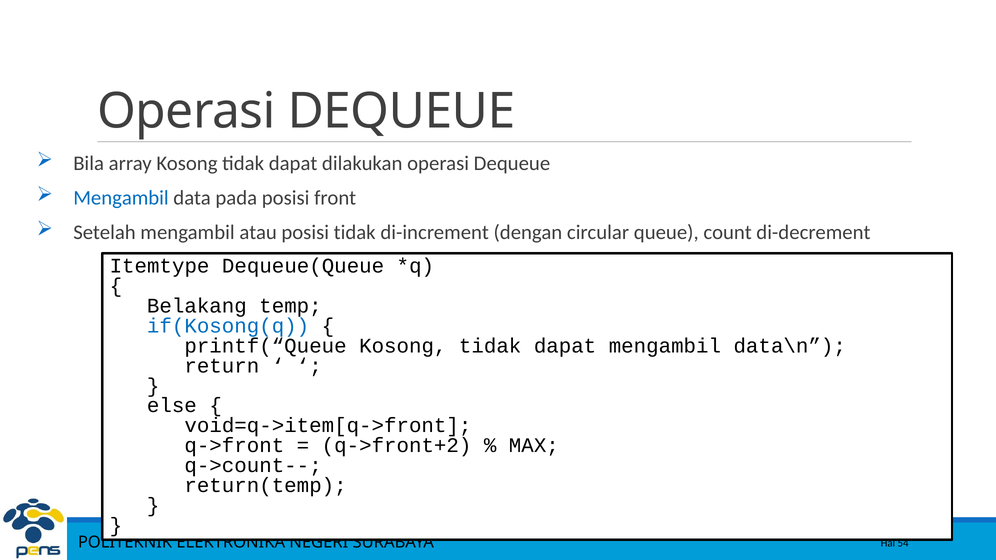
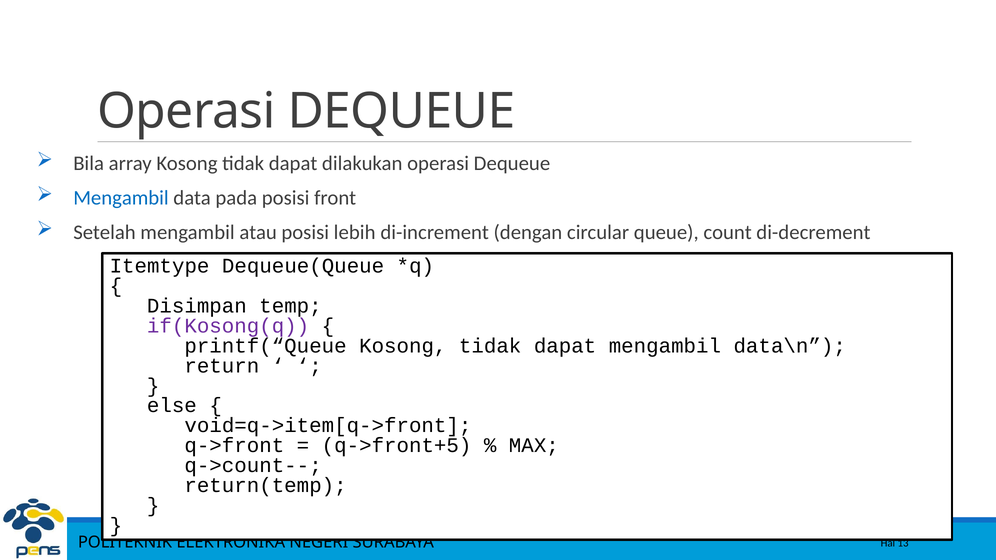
posisi tidak: tidak -> lebih (355, 233)
Belakang: Belakang -> Disimpan (197, 306)
if(Kosong(q colour: blue -> purple (228, 326)
q->front+2: q->front+2 -> q->front+5 (397, 446)
54: 54 -> 13 (903, 543)
